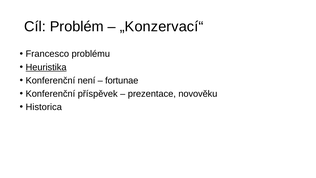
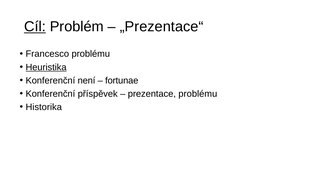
Cíl underline: none -> present (35, 27)
„Konzervací“: „Konzervací“ -> „Prezentace“ (162, 27)
prezentace novověku: novověku -> problému (198, 94)
Historica: Historica -> Historika (44, 107)
